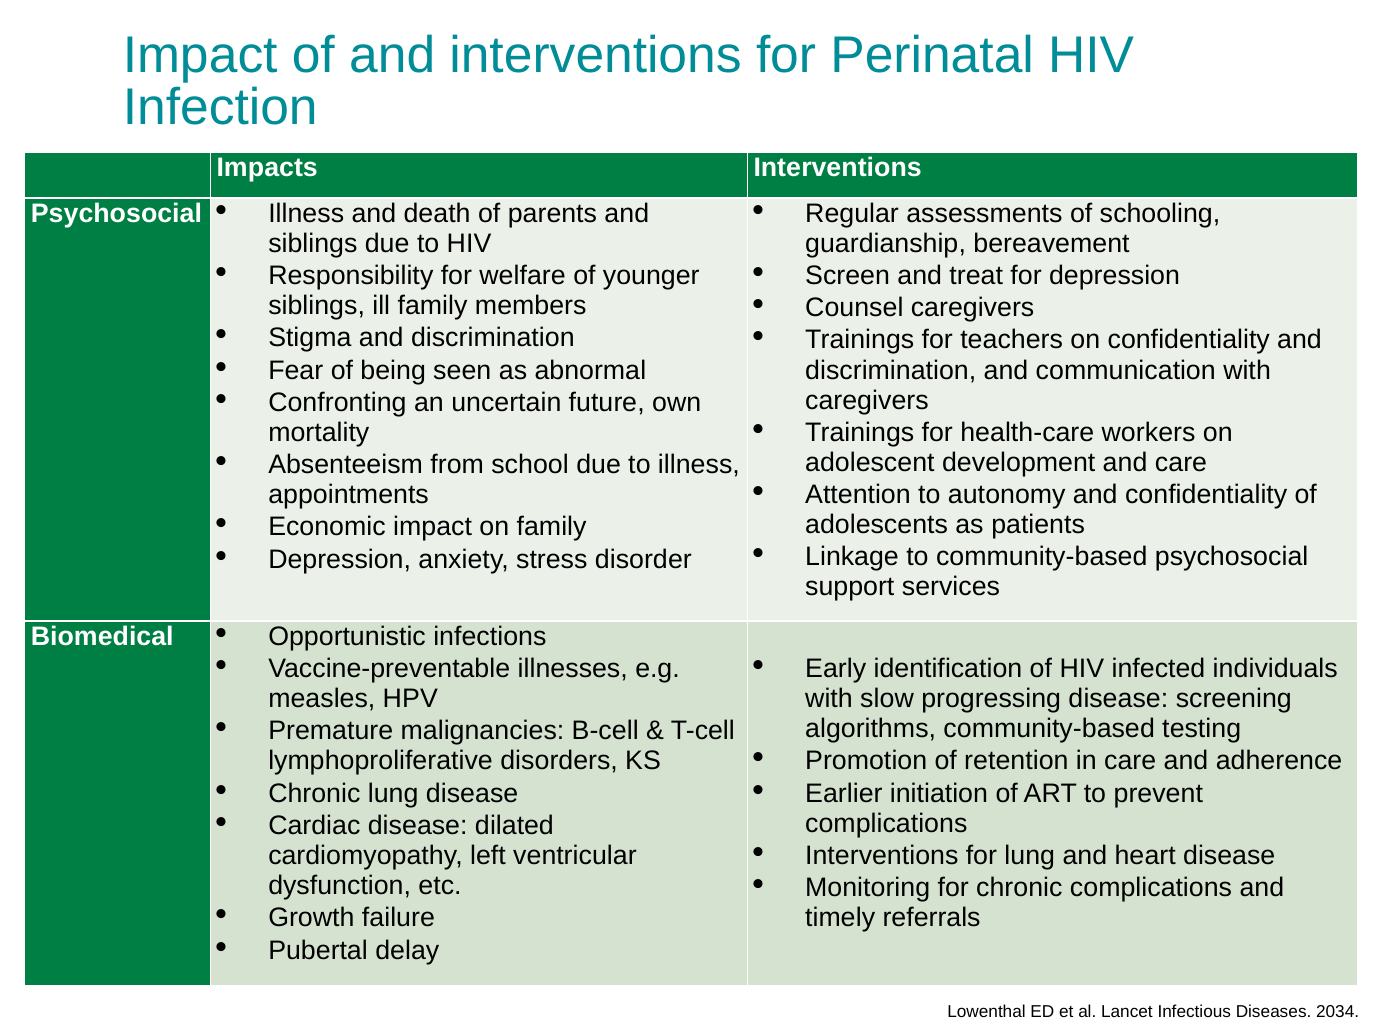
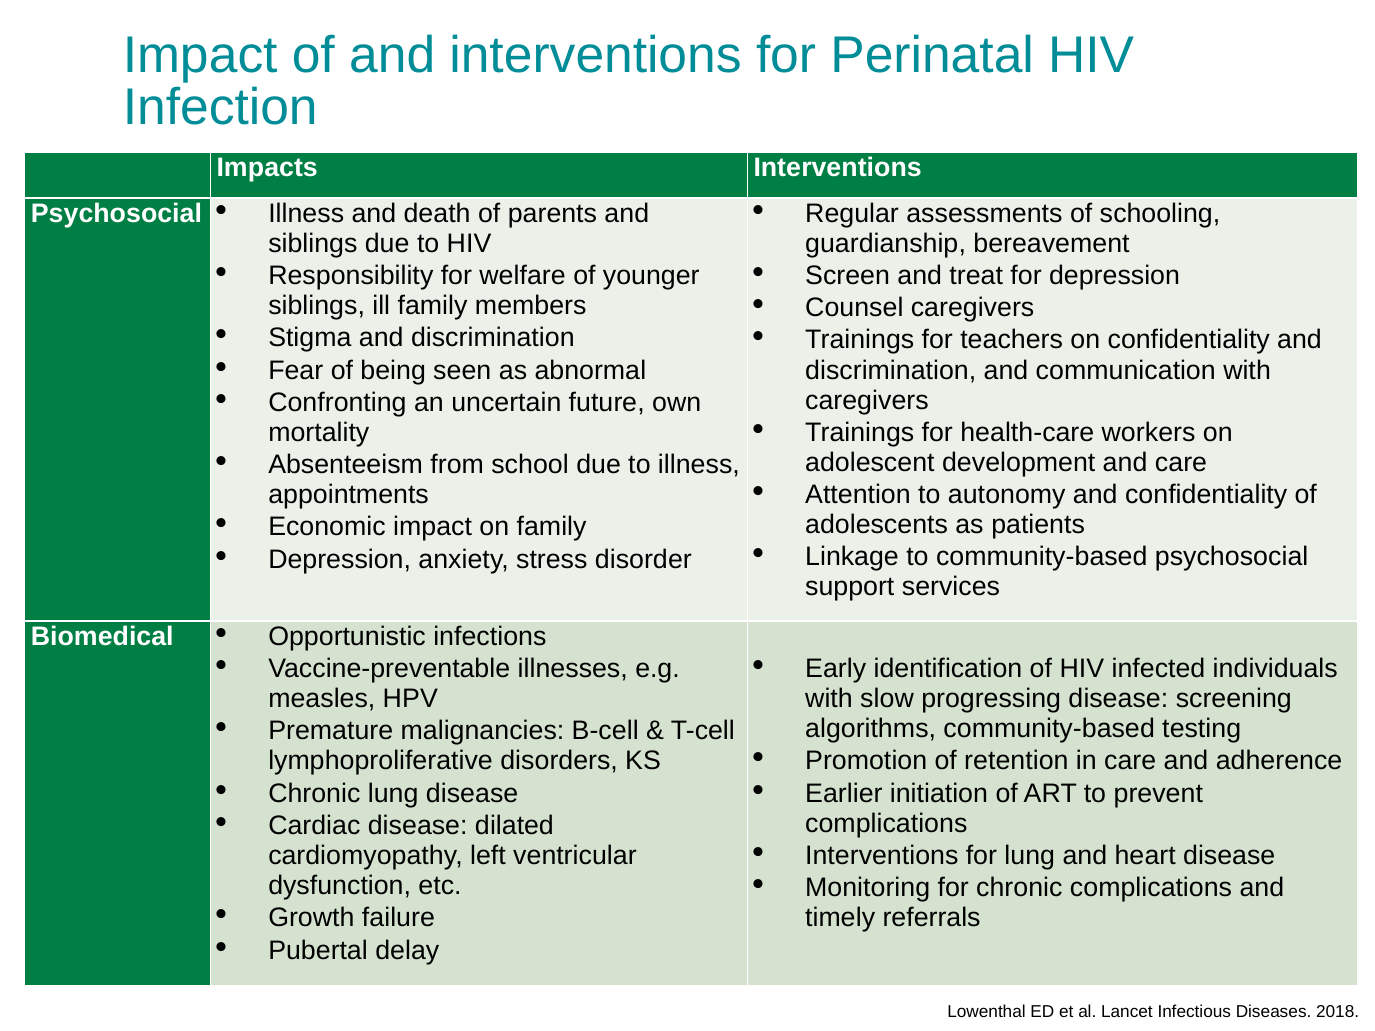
2034: 2034 -> 2018 (1338, 1012)
